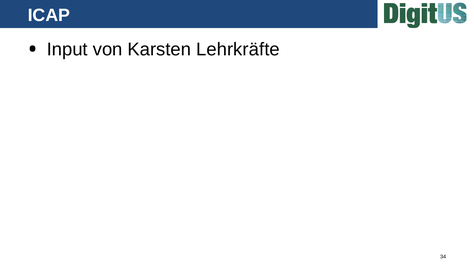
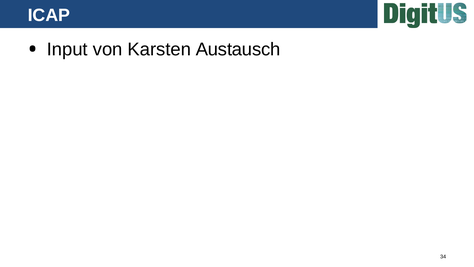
Lehrkräfte: Lehrkräfte -> Austausch (238, 49)
